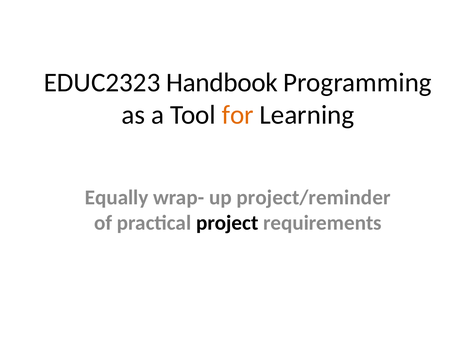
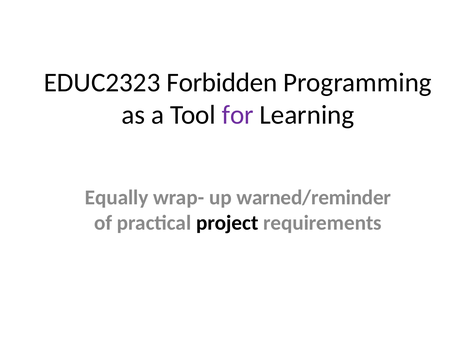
Handbook: Handbook -> Forbidden (222, 82)
for colour: orange -> purple (238, 115)
project/reminder: project/reminder -> warned/reminder (314, 198)
